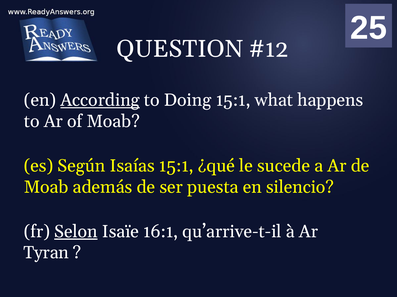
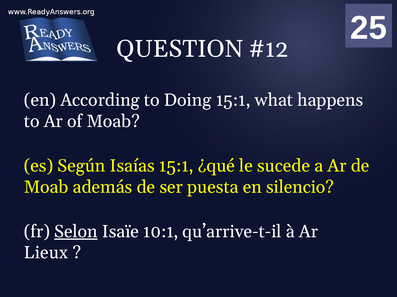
According underline: present -> none (100, 100)
16:1: 16:1 -> 10:1 (161, 232)
Tyran: Tyran -> Lieux (46, 253)
